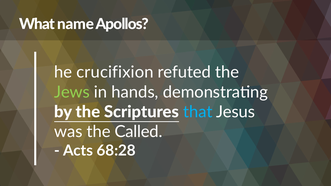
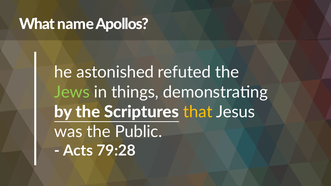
crucifixion: crucifixion -> astonished (115, 72)
hands: hands -> things (135, 92)
that colour: light blue -> yellow (198, 112)
Called: Called -> Public (138, 132)
68:28: 68:28 -> 79:28 (116, 151)
